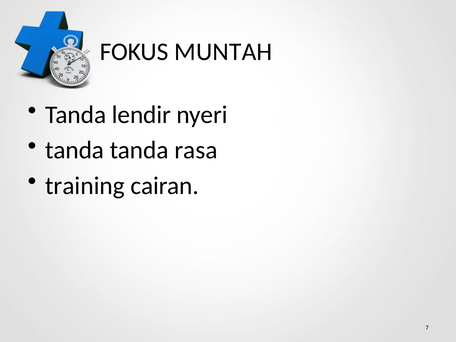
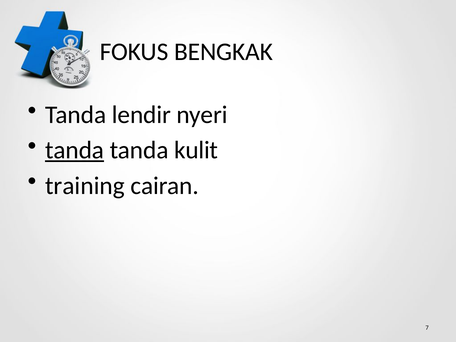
MUNTAH: MUNTAH -> BENGKAK (224, 52)
tanda underline: none -> present (75, 150)
rasa: rasa -> kulit (196, 150)
